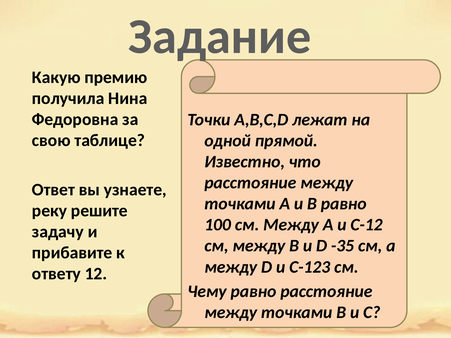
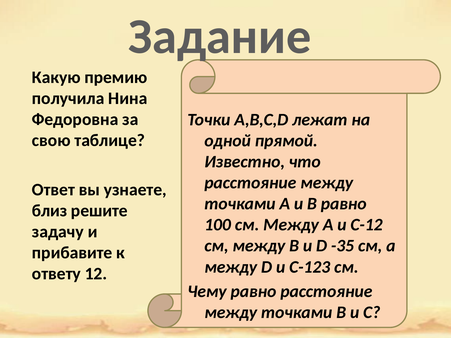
реку: реку -> близ (50, 211)
